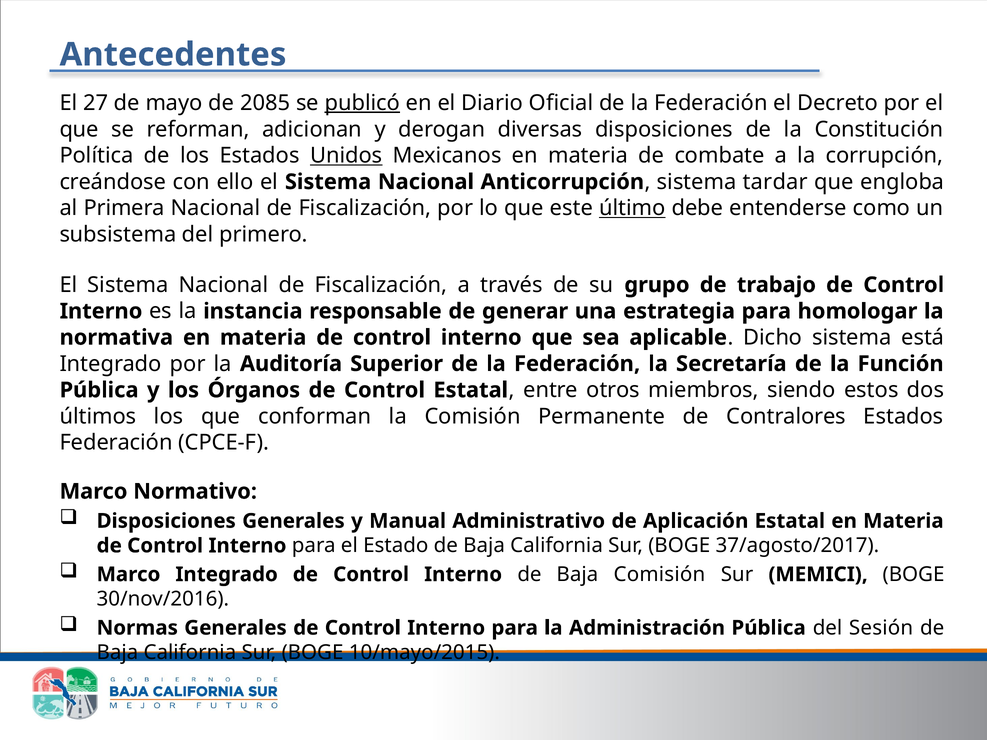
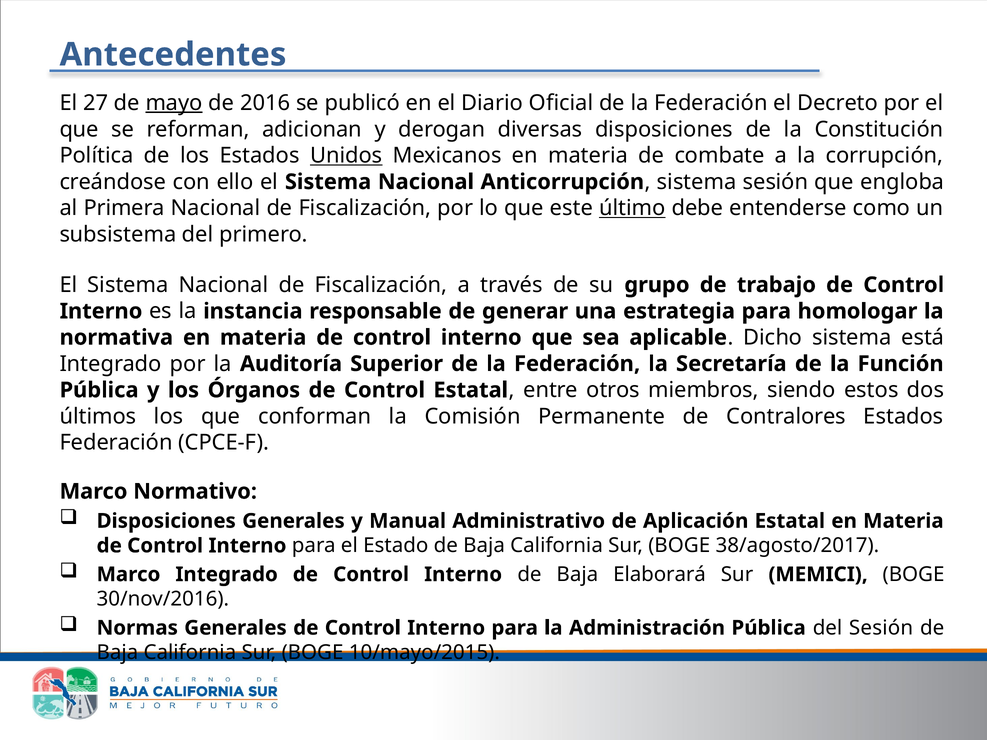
mayo underline: none -> present (174, 103)
2085: 2085 -> 2016 (265, 103)
publicó underline: present -> none (362, 103)
sistema tardar: tardar -> sesión (775, 182)
37/agosto/2017: 37/agosto/2017 -> 38/agosto/2017 (797, 546)
Baja Comisión: Comisión -> Elaborará (660, 575)
